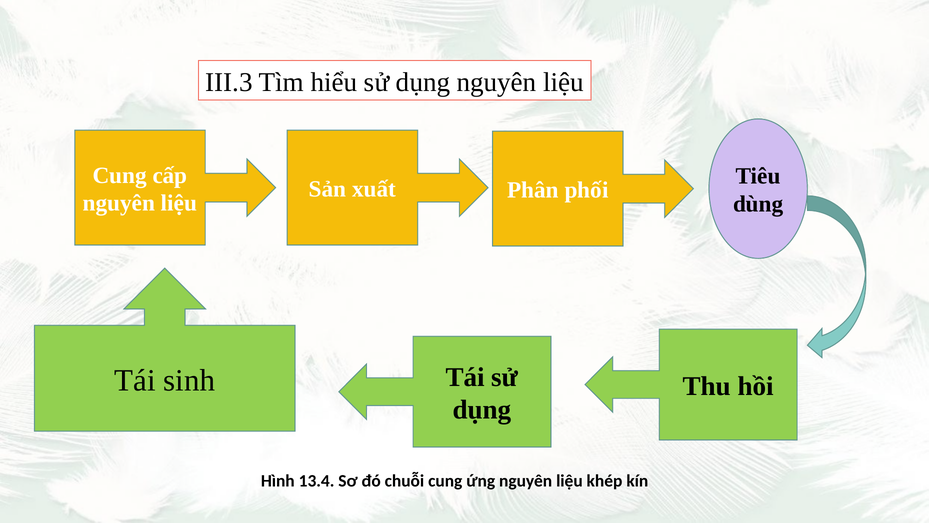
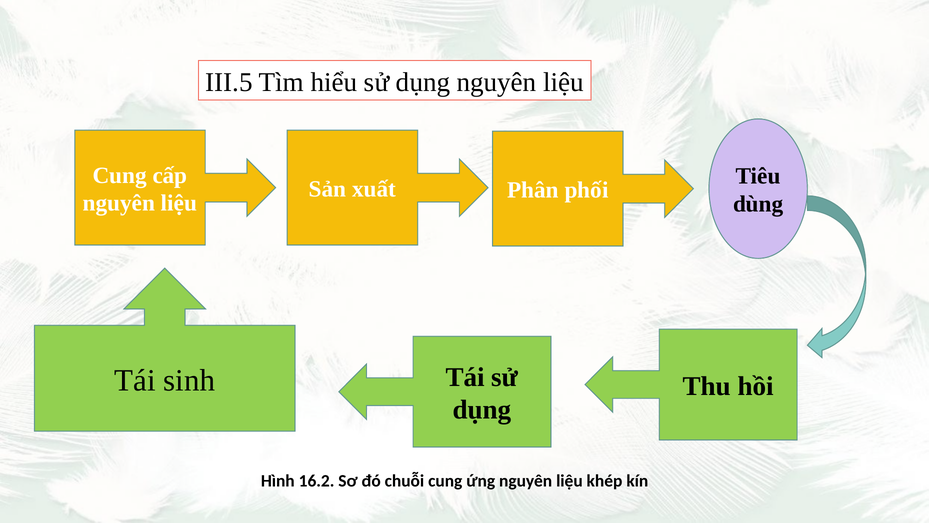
III.3: III.3 -> III.5 (229, 82)
13.4: 13.4 -> 16.2 (317, 481)
